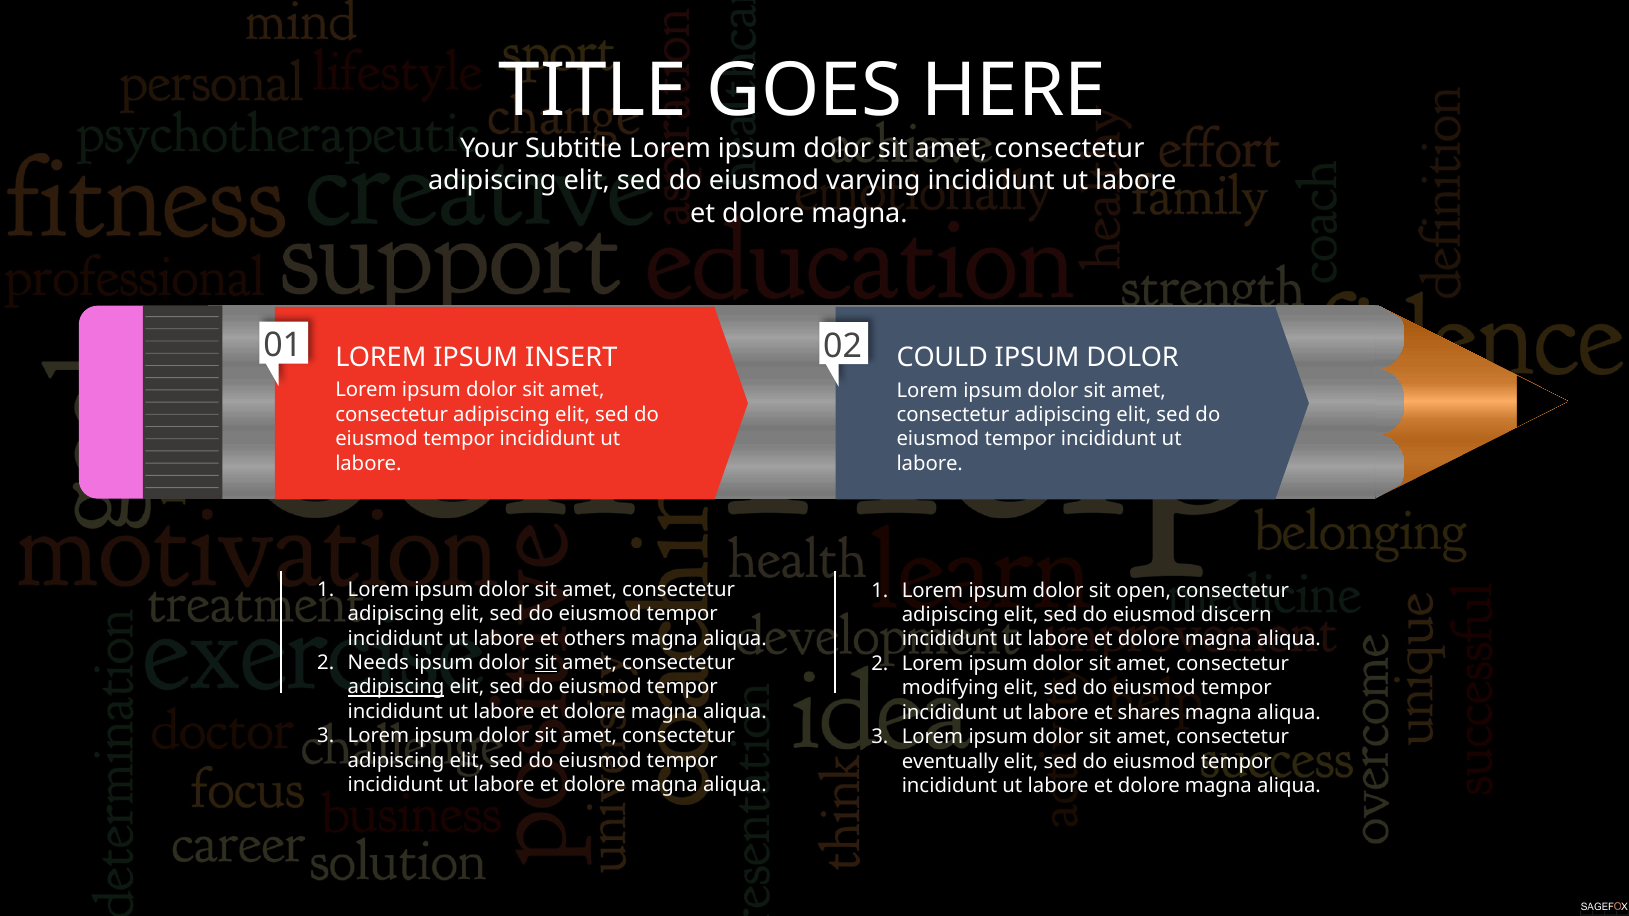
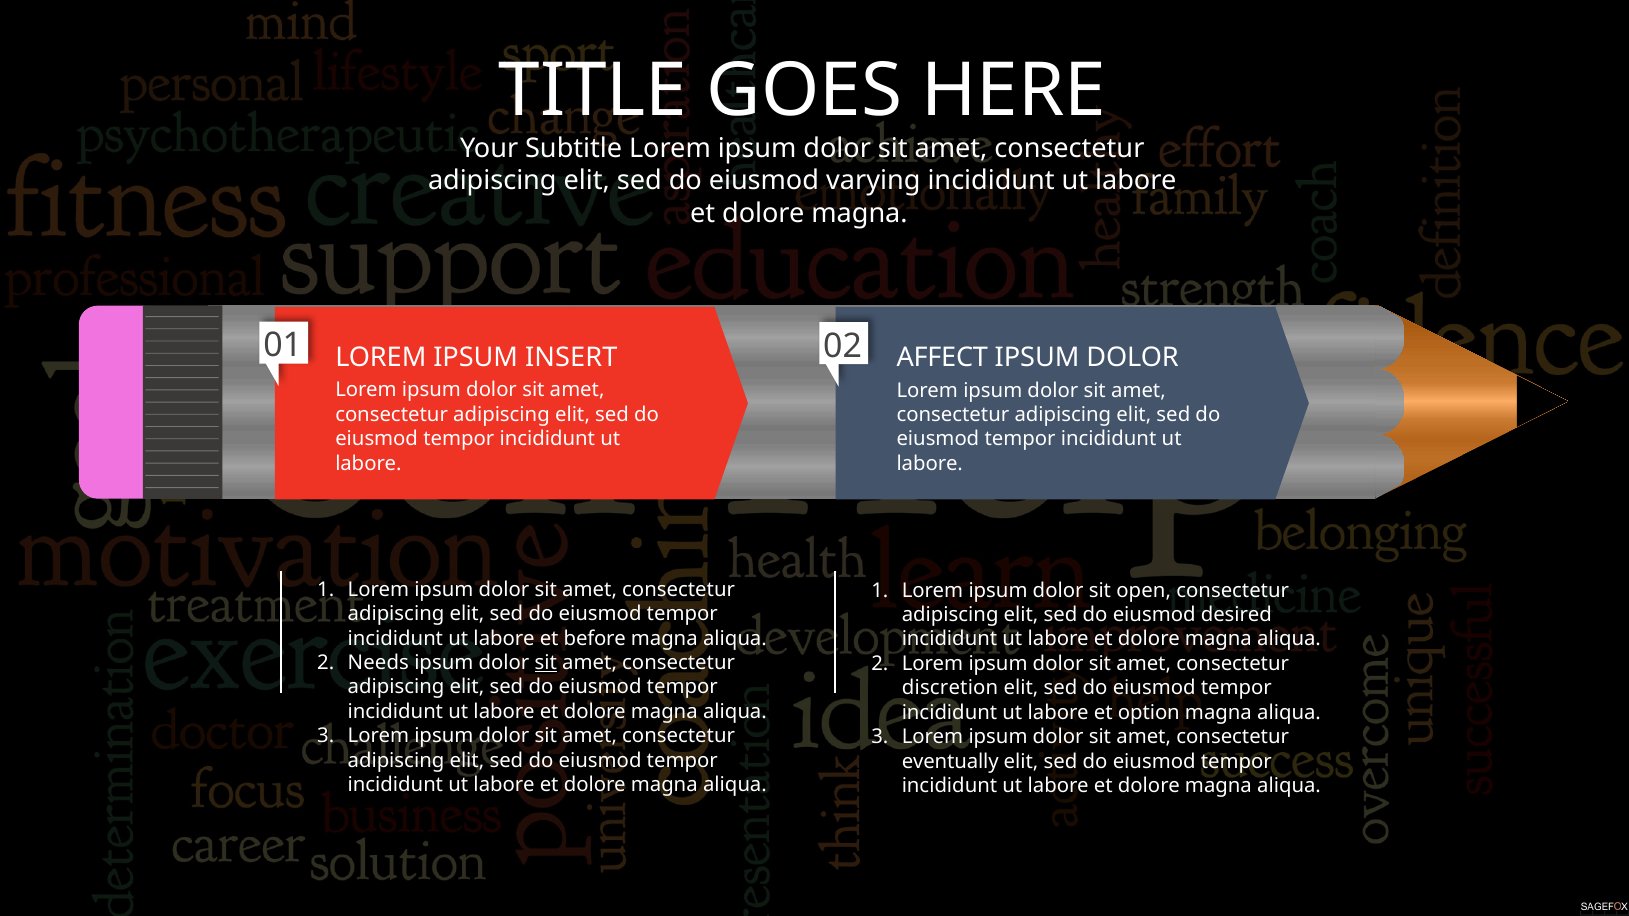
COULD: COULD -> AFFECT (942, 358)
discern: discern -> desired (1236, 615)
others: others -> before (595, 639)
adipiscing underline: present -> none (396, 687)
modifying: modifying -> discretion (950, 688)
shares: shares -> option (1149, 713)
